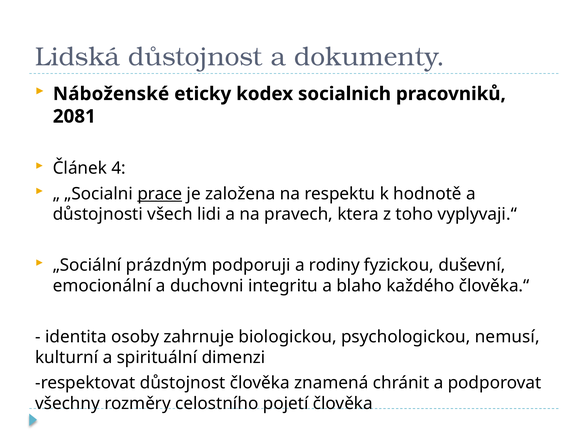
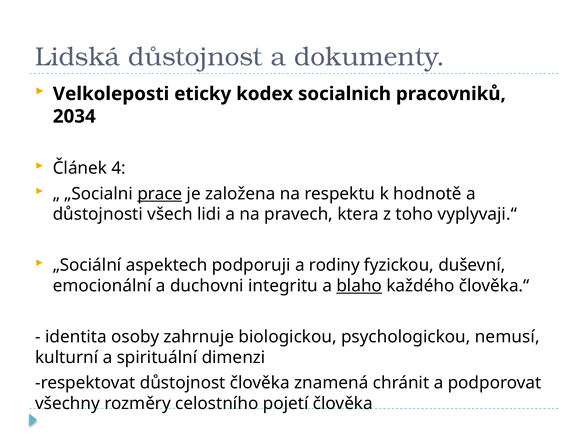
Náboženské: Náboženské -> Velkoleposti (111, 94)
2081: 2081 -> 2034 (74, 116)
prázdným: prázdným -> aspektech (167, 265)
blaho underline: none -> present (359, 286)
